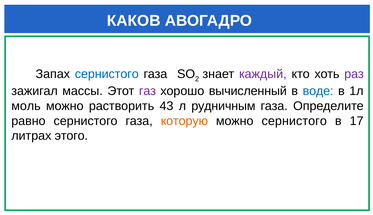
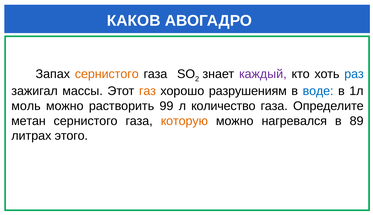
сернистого colour: blue -> orange (107, 74)
раз colour: purple -> blue (354, 74)
газ colour: purple -> orange (147, 91)
вычисленный: вычисленный -> разрушениям (248, 91)
43: 43 -> 99 (166, 106)
рудничным: рудничным -> количество (223, 106)
равно: равно -> метан (28, 121)
можно сернистого: сернистого -> нагревался (294, 121)
17: 17 -> 89 (357, 121)
